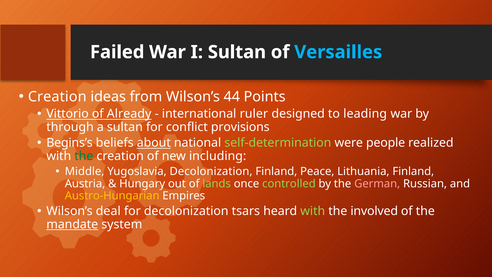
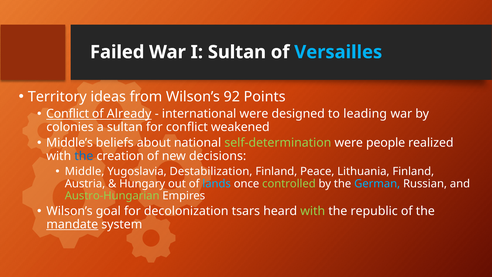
Creation: Creation -> Territory (57, 97)
44: 44 -> 92 (232, 97)
Vittorio: Vittorio -> Conflict (68, 114)
international ruler: ruler -> were (254, 114)
through: through -> colonies (70, 127)
provisions: provisions -> weakened (240, 127)
Begins’s: Begins’s -> Middle’s (70, 143)
about underline: present -> none (154, 143)
the colour: green -> blue (84, 156)
including: including -> decisions (218, 156)
Yugoslavia Decolonization: Decolonization -> Destabilization (211, 171)
lands colour: light green -> light blue (217, 184)
German colour: pink -> light blue (377, 184)
Austro-Hungarian colour: yellow -> light green (112, 196)
deal: deal -> goal (108, 211)
involved: involved -> republic (374, 211)
